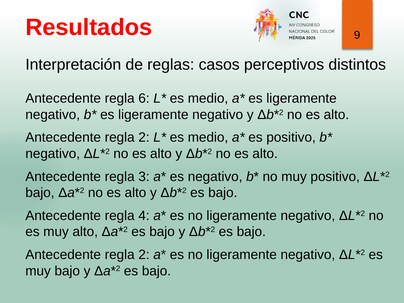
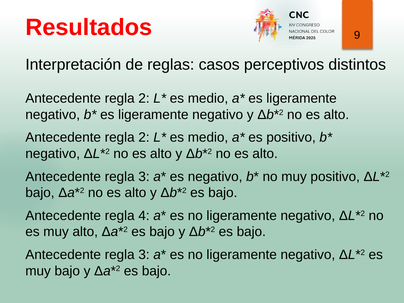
6: 6 -> 2 (144, 98)
2: 2 -> 3 (144, 255)
